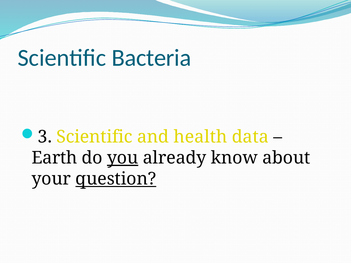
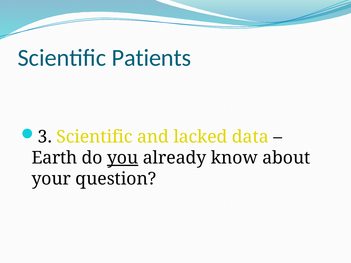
Bacteria: Bacteria -> Patients (151, 58)
health: health -> lacked (201, 137)
question underline: present -> none (116, 179)
